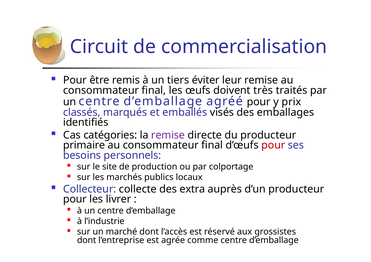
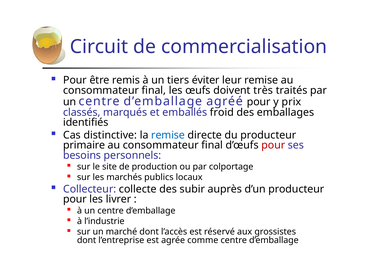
visés: visés -> froid (222, 112)
catégories: catégories -> distinctive (110, 135)
remise colour: purple -> blue (168, 135)
extra: extra -> subir (192, 189)
